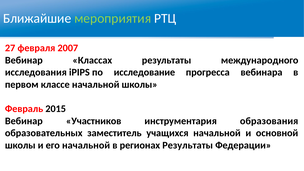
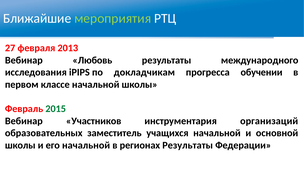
2007: 2007 -> 2013 (68, 48)
Классах: Классах -> Любовь (92, 60)
исследование: исследование -> докладчикам (144, 72)
вебинара: вебинара -> обучении (262, 72)
2015 colour: black -> green (56, 109)
образования: образования -> организаций (269, 121)
